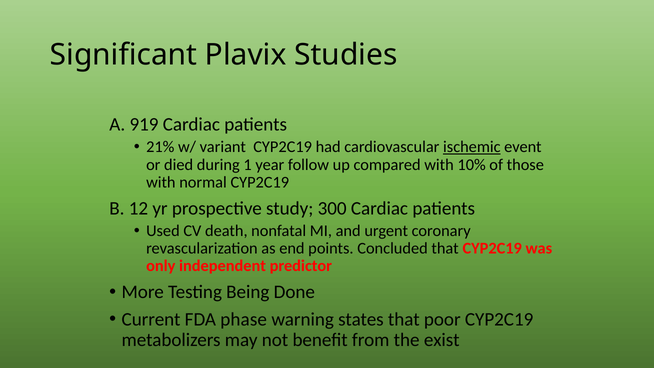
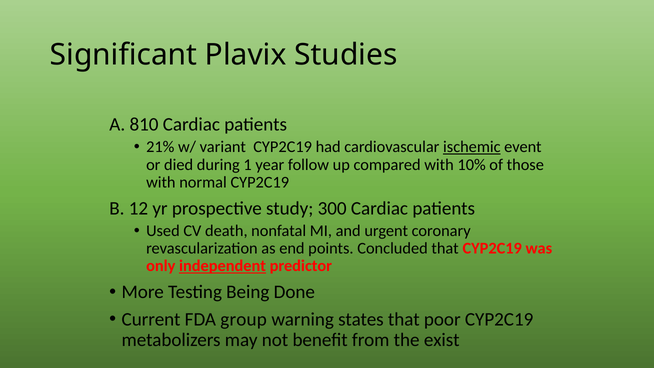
919: 919 -> 810 (144, 124)
independent underline: none -> present (223, 266)
phase: phase -> group (244, 319)
